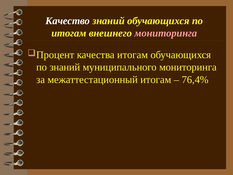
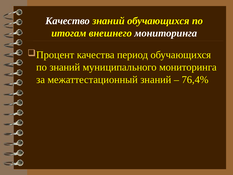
мониторинга colour: pink -> white (166, 33)
качества итогам: итогам -> период (133, 55)
межаттестационный итогам: итогам -> знаний (156, 80)
